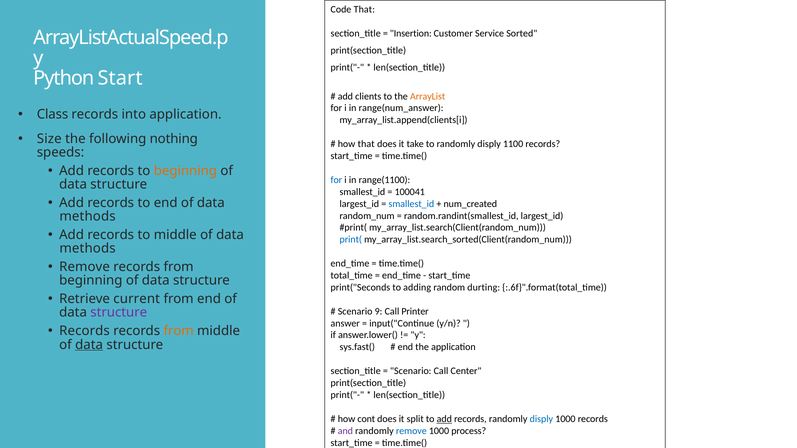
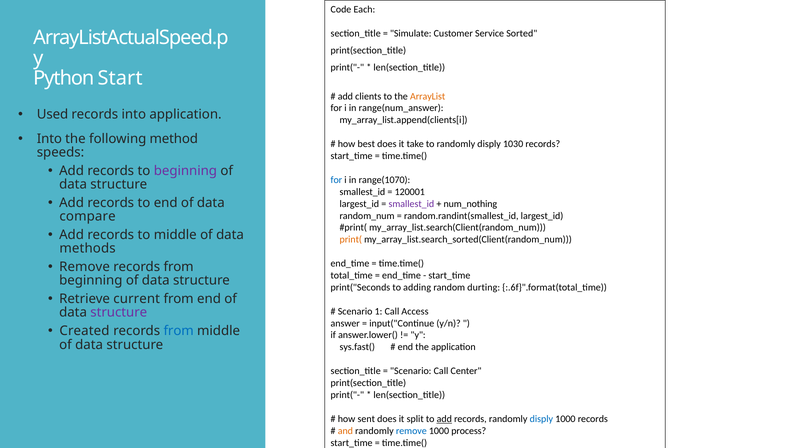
Code That: That -> Each (364, 10)
Insertion: Insertion -> Simulate (411, 34)
Class: Class -> Used (53, 115)
Size: Size -> Into (49, 139)
nothing: nothing -> method (174, 139)
how that: that -> best (366, 144)
1100: 1100 -> 1030 (513, 144)
beginning colour: orange -> purple (185, 171)
range(1100: range(1100 -> range(1070 (384, 180)
100041: 100041 -> 120001 (410, 192)
smallest_id colour: blue -> purple (411, 204)
num_created: num_created -> num_nothing (470, 204)
methods: methods -> compare (88, 217)
print( colour: blue -> orange (351, 240)
9: 9 -> 1 (379, 312)
Printer: Printer -> Access (415, 312)
Records: Records -> Created (85, 331)
from colour: orange -> blue (179, 331)
data underline: present -> none (89, 345)
cont: cont -> sent (366, 419)
and colour: purple -> orange (345, 431)
